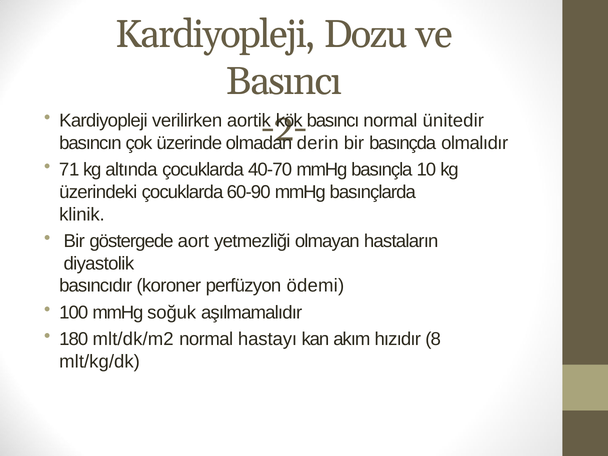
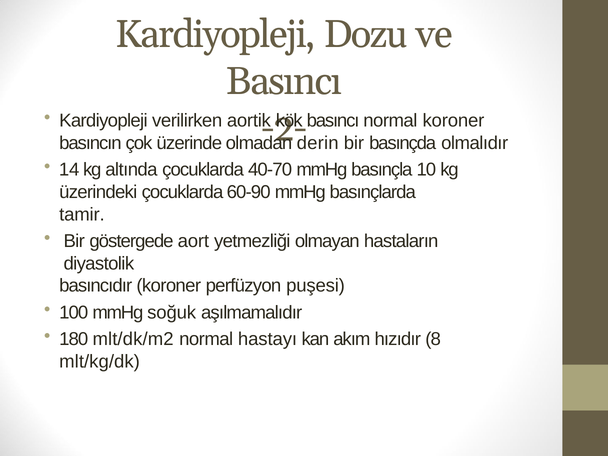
normal ünitedir: ünitedir -> koroner (453, 121)
71: 71 -> 14 (69, 170)
klinik: klinik -> tamir (82, 214)
ödemi: ödemi -> puşesi (316, 286)
